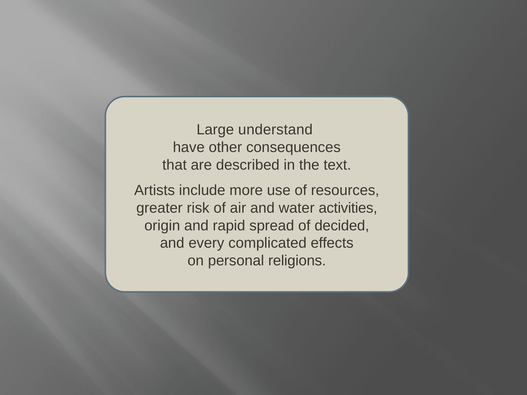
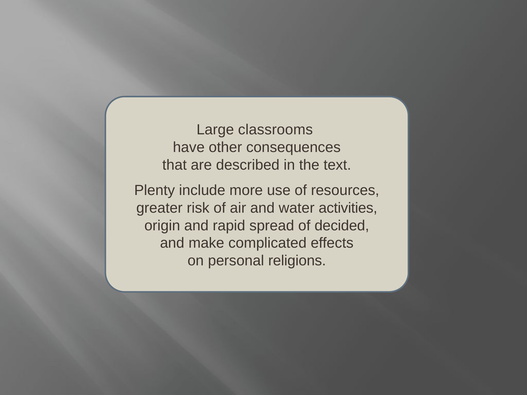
understand: understand -> classrooms (275, 130)
Artists: Artists -> Plenty (155, 191)
every: every -> make (206, 243)
